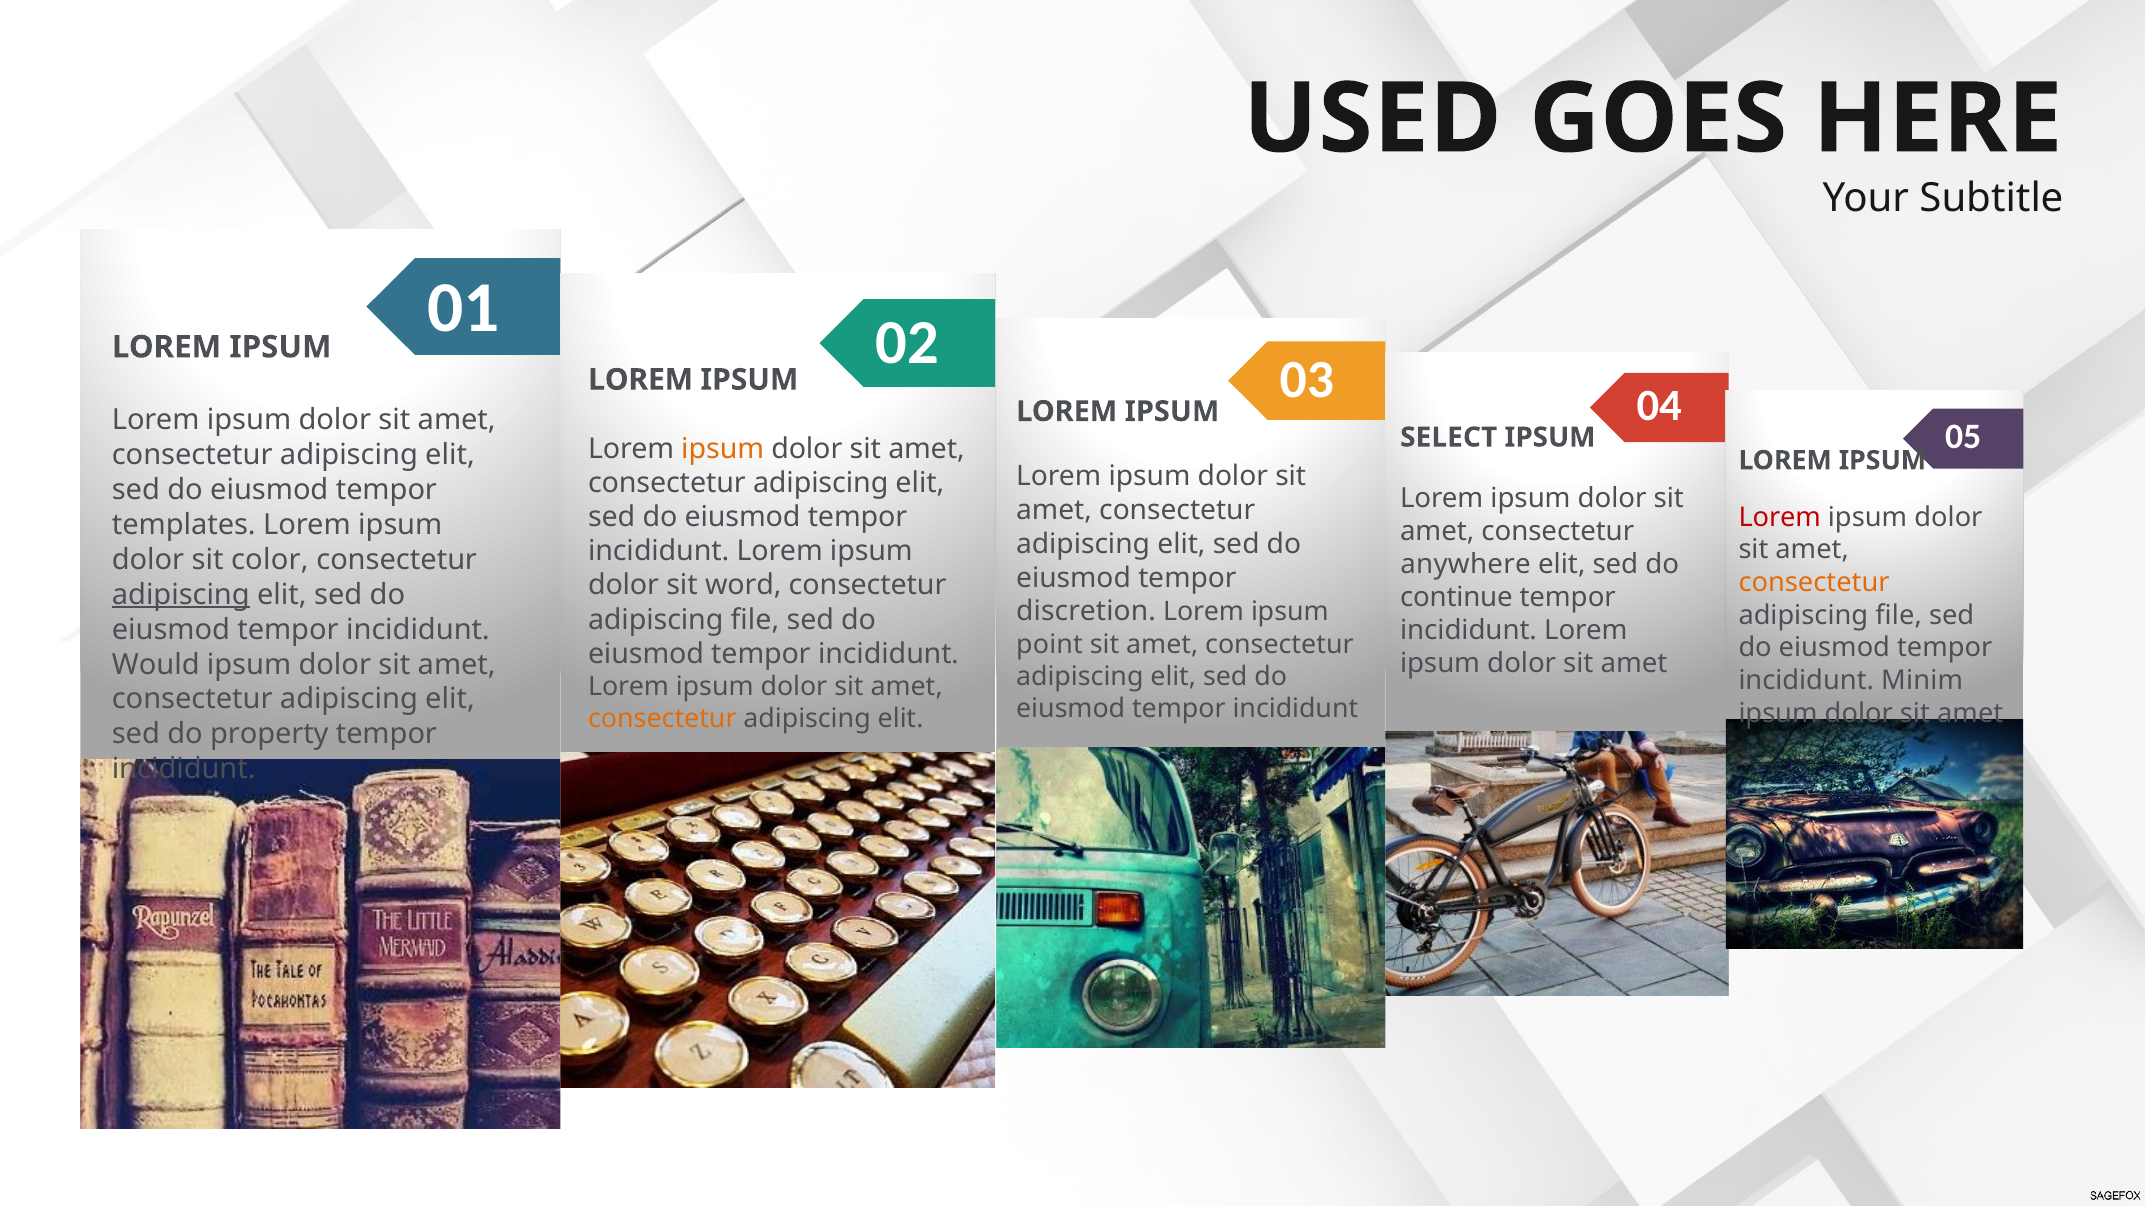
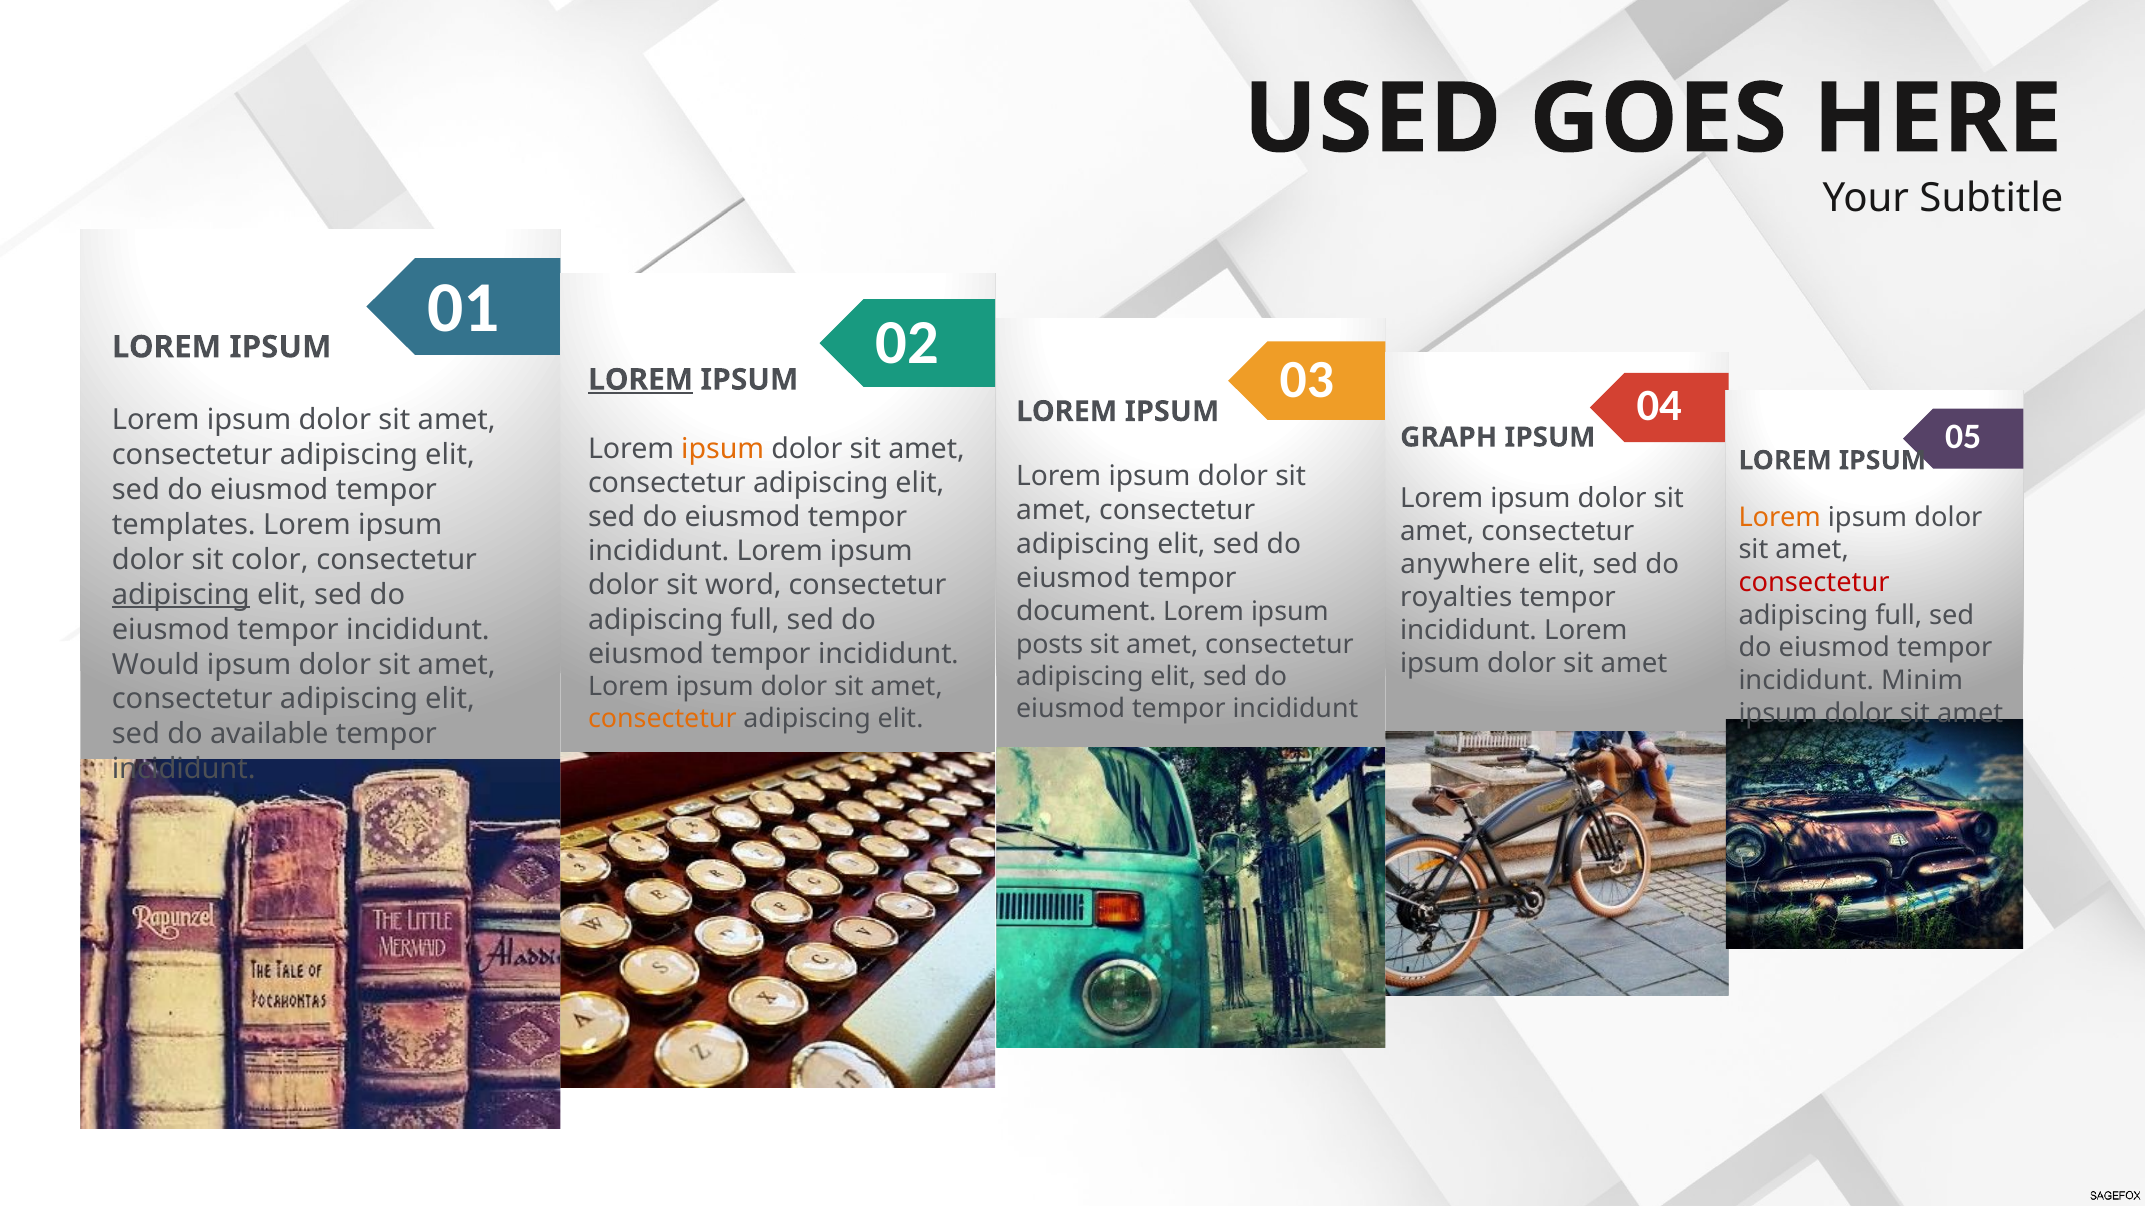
LOREM underline: none -> present (641, 380)
SELECT: SELECT -> GRAPH (1449, 437)
Lorem colour: red -> orange (1780, 517)
consectetur colour: orange -> red (1814, 583)
continue: continue -> royalties (1456, 598)
discretion: discretion -> document (1086, 612)
file: file -> full (1899, 615)
file: file -> full (755, 620)
point: point -> posts (1050, 645)
property: property -> available (269, 735)
